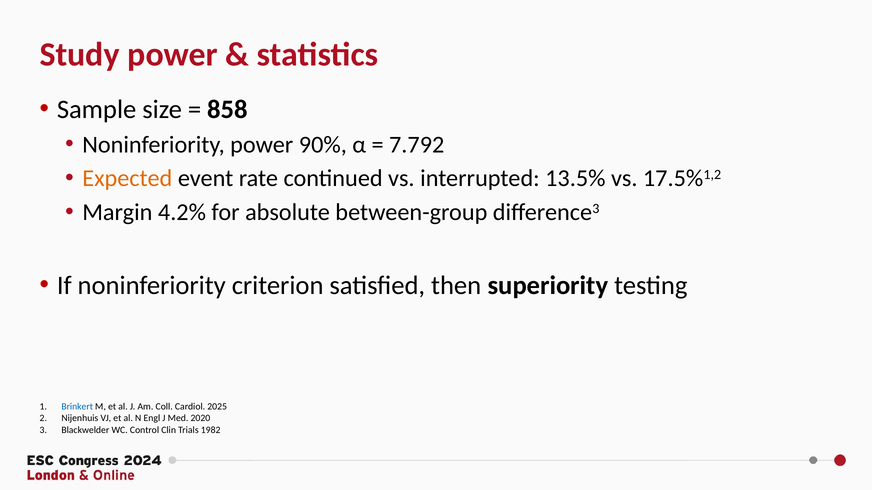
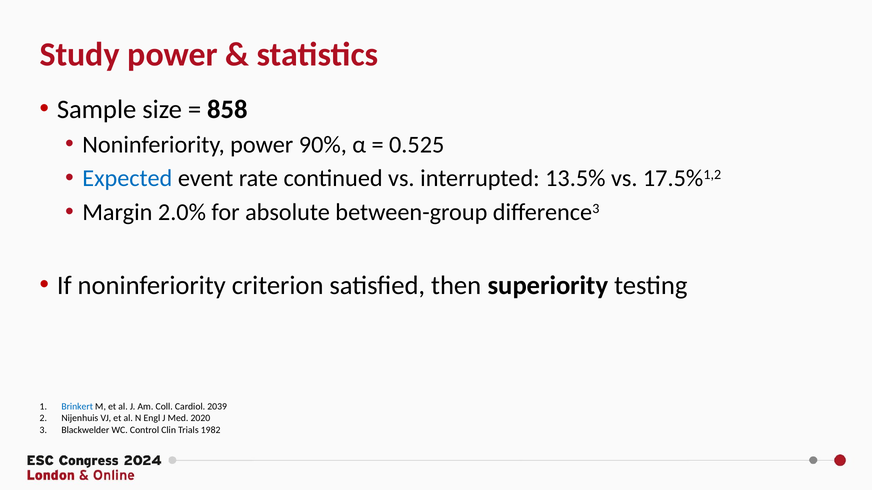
7.792: 7.792 -> 0.525 (417, 145)
Expected colour: orange -> blue (127, 179)
4.2%: 4.2% -> 2.0% (182, 213)
2025: 2025 -> 2039 (217, 407)
